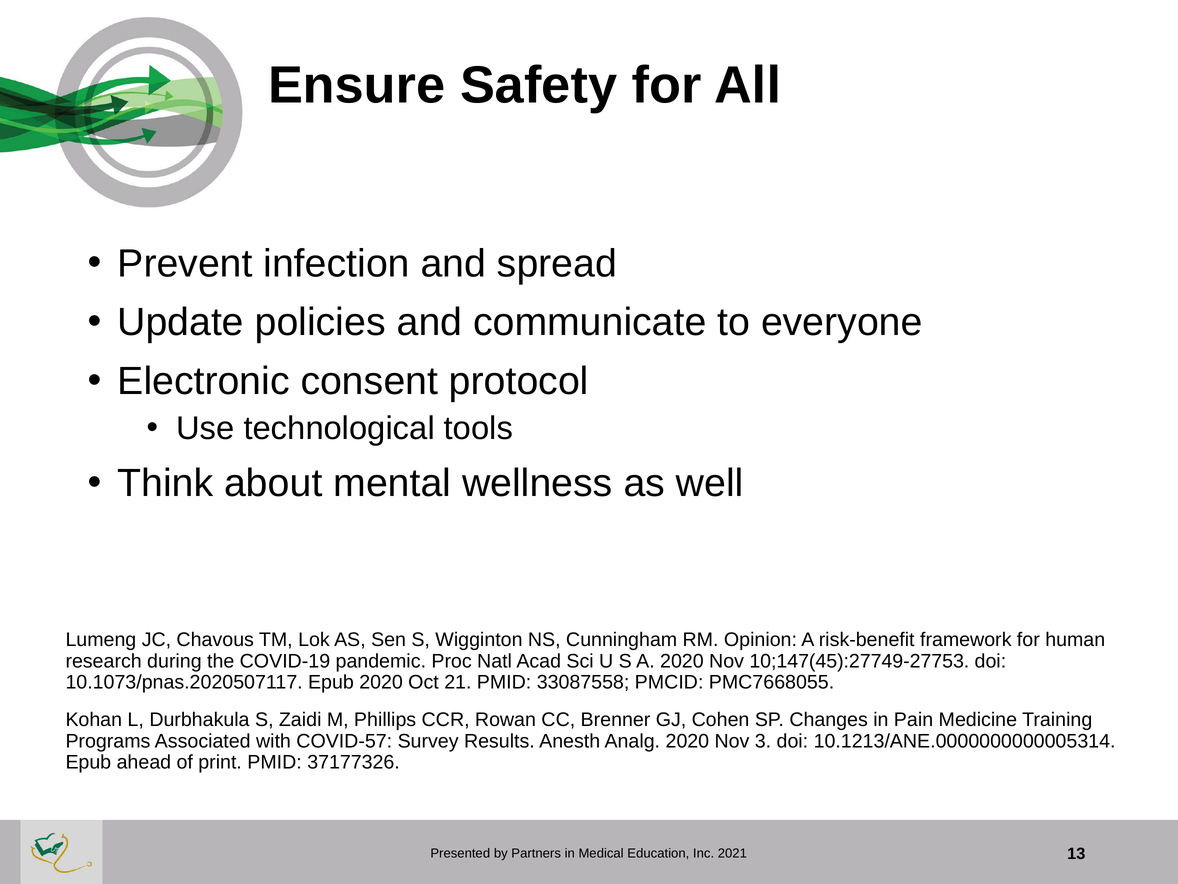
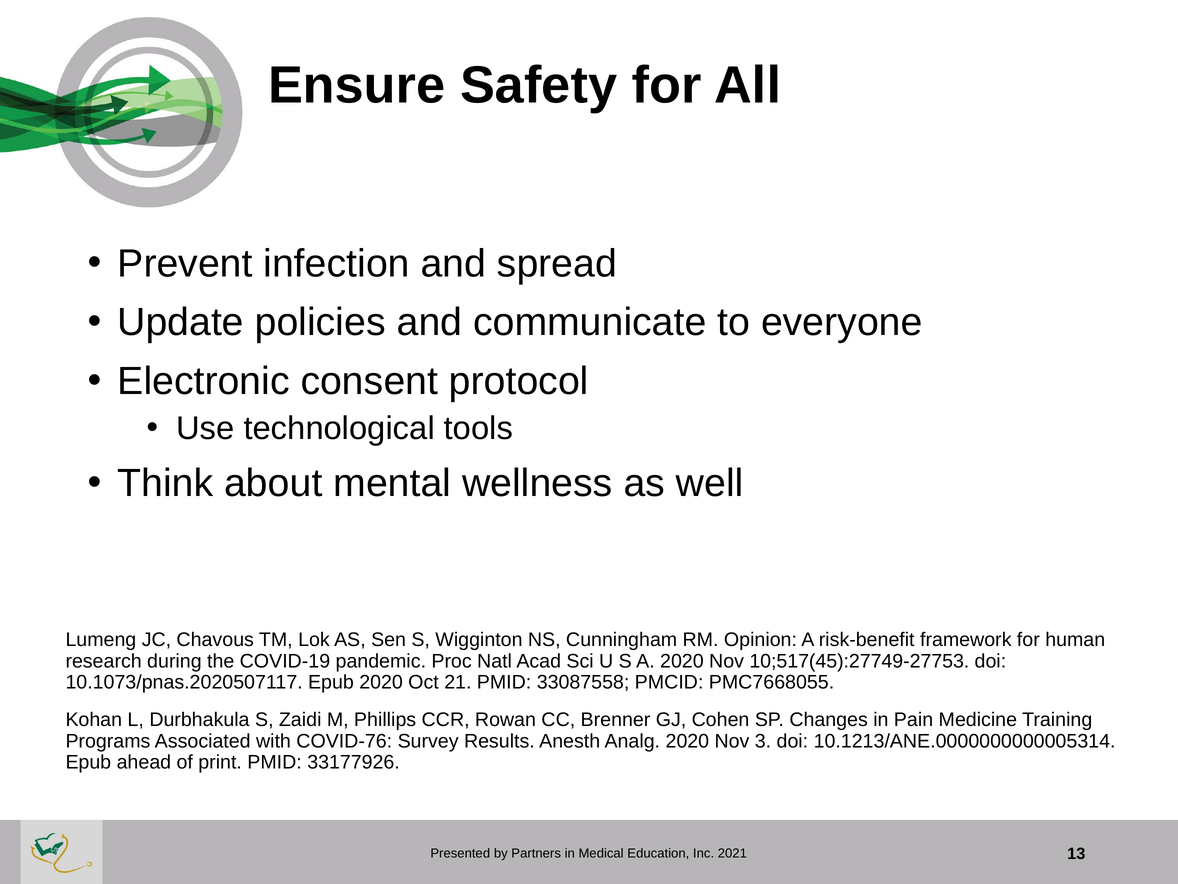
10;147(45):27749-27753: 10;147(45):27749-27753 -> 10;517(45):27749-27753 (859, 661)
COVID-57: COVID-57 -> COVID-76 (344, 741)
37177326: 37177326 -> 33177926 (354, 762)
